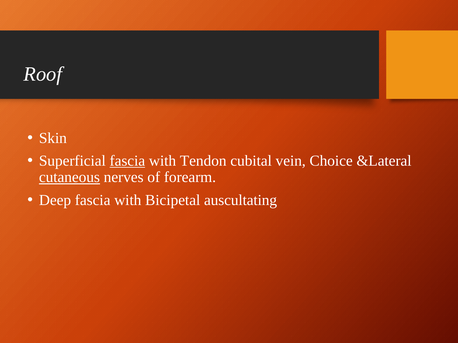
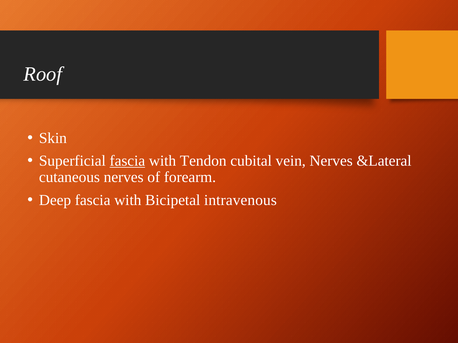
vein Choice: Choice -> Nerves (331, 161)
cutaneous underline: present -> none (69, 178)
auscultating: auscultating -> intravenous (240, 200)
